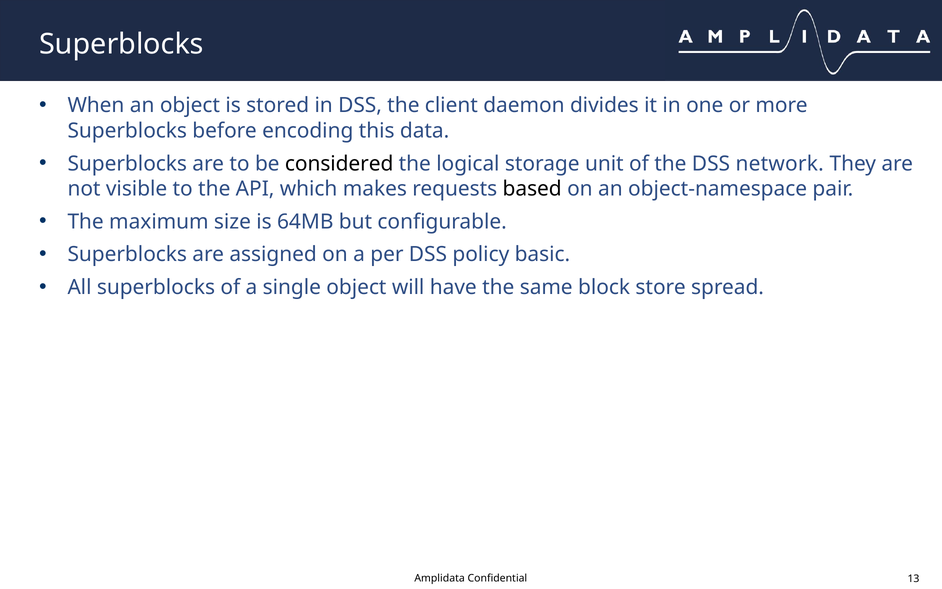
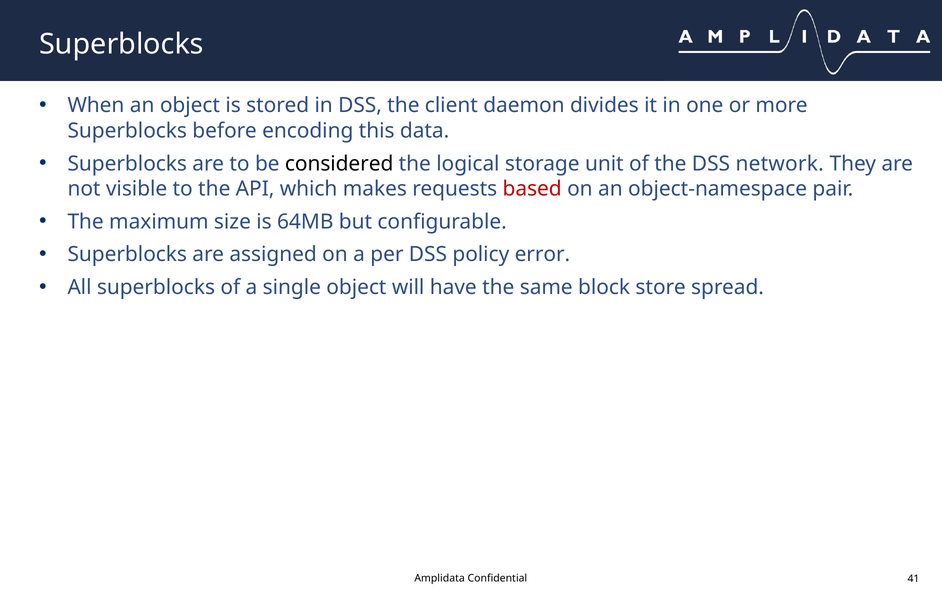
based colour: black -> red (532, 189)
basic: basic -> error (542, 254)
13: 13 -> 41 (913, 578)
